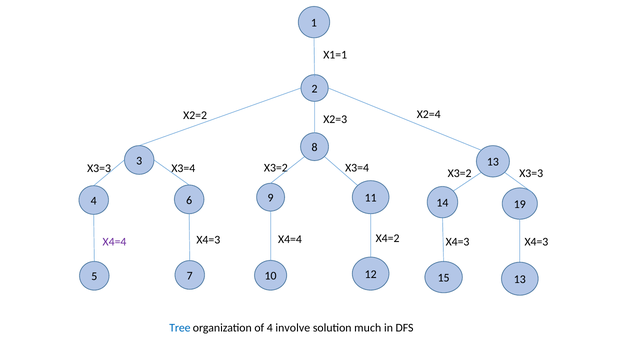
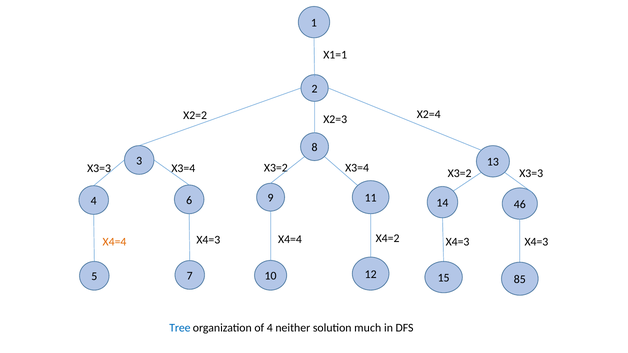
19: 19 -> 46 (520, 205)
X4=4 colour: purple -> orange (115, 242)
12 13: 13 -> 85 (520, 280)
involve: involve -> neither (293, 328)
